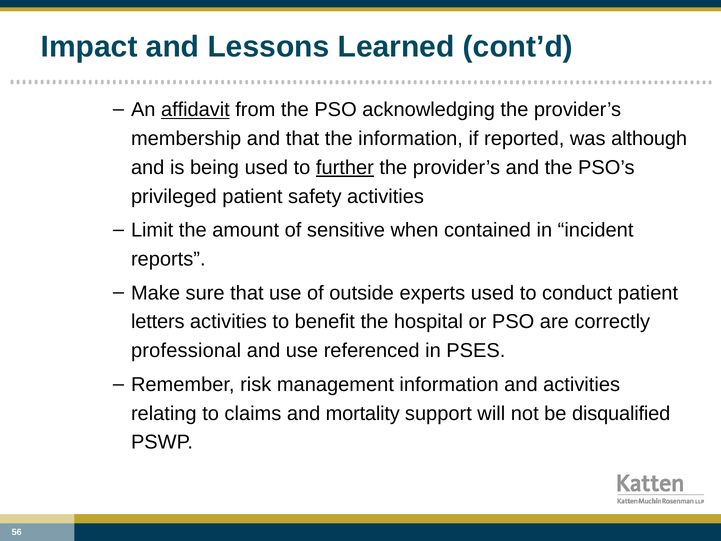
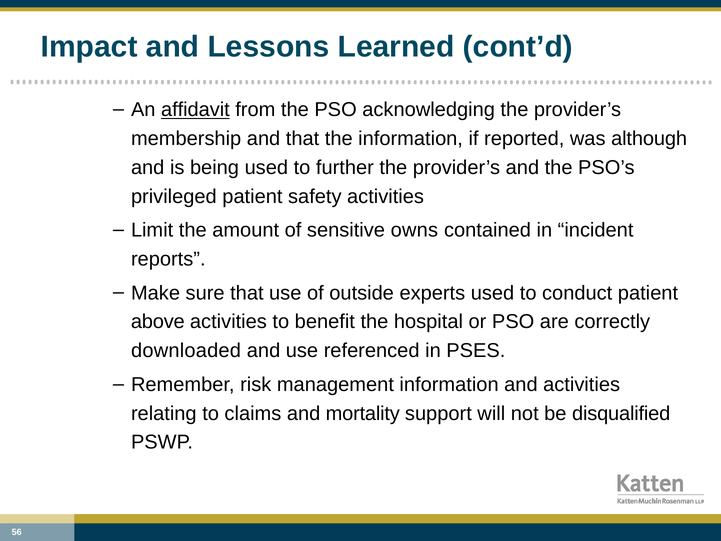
further underline: present -> none (345, 168)
when: when -> owns (414, 230)
letters: letters -> above (158, 322)
professional: professional -> downloaded (186, 351)
